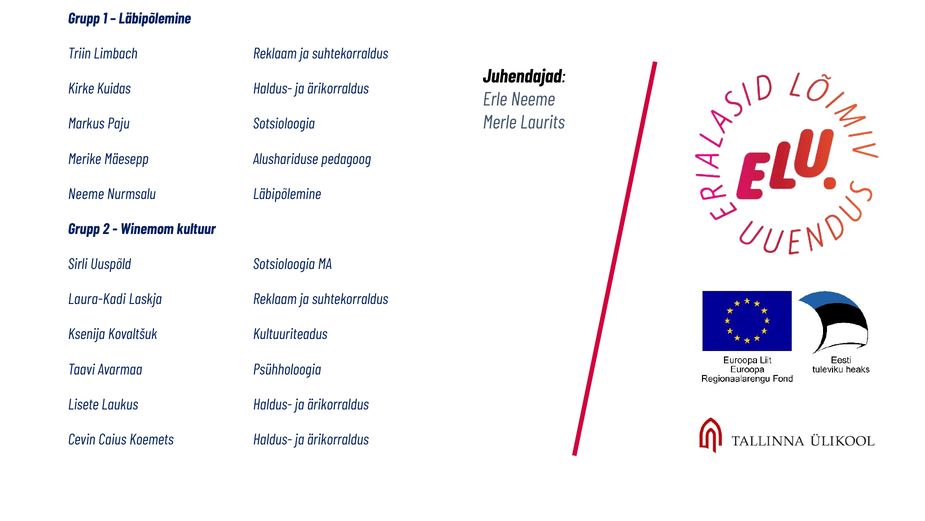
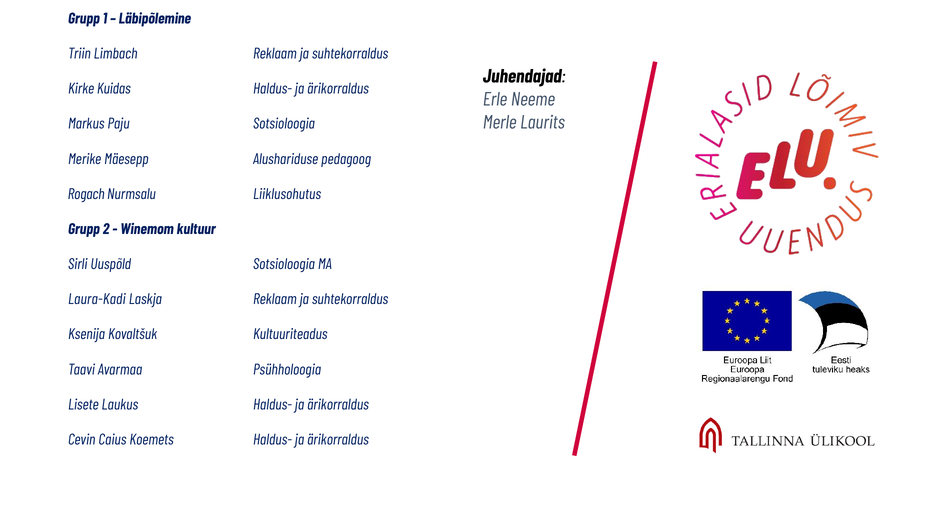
Neeme: Neeme -> Rogach (86, 194)
Nurmsalu Läbipõlemine: Läbipõlemine -> Liiklusohutus (287, 194)
